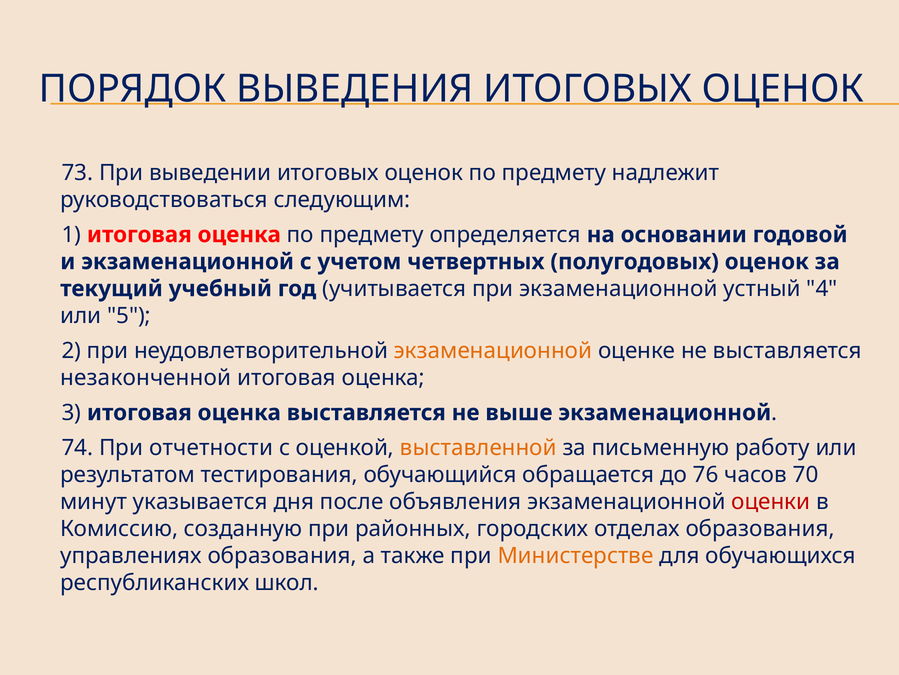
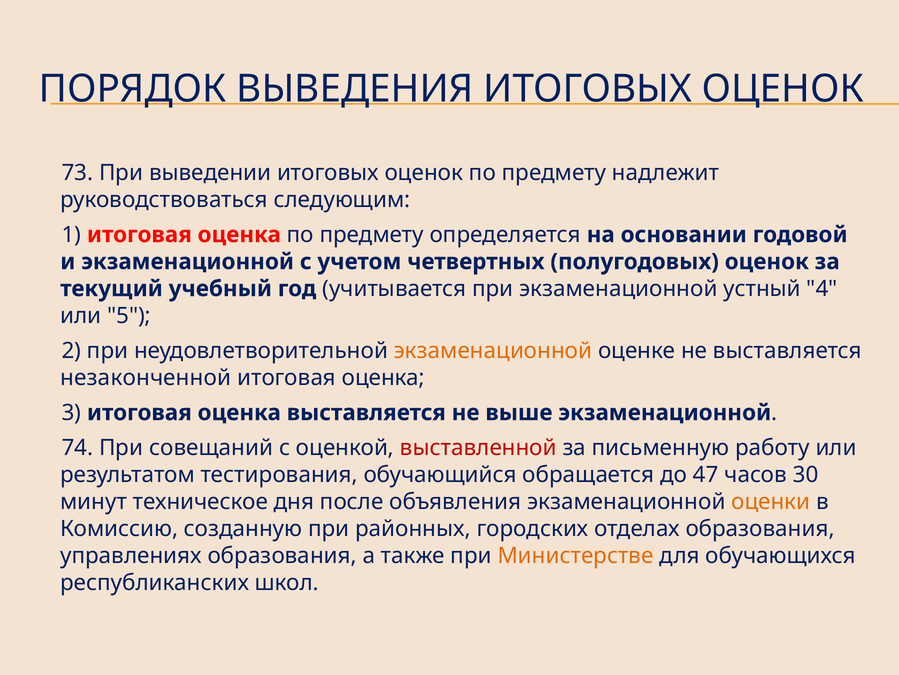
отчетности: отчетности -> совещаний (211, 447)
выставленной colour: orange -> red (478, 447)
76: 76 -> 47 (706, 474)
70: 70 -> 30 (806, 474)
указывается: указывается -> техническое (200, 501)
оценки colour: red -> orange (771, 501)
